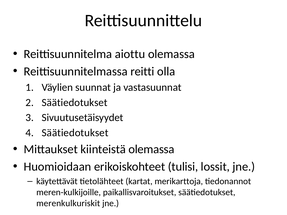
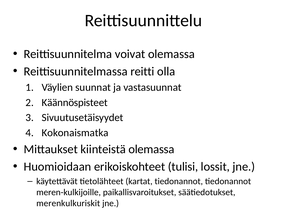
aiottu: aiottu -> voivat (130, 54)
Säätiedotukset: Säätiedotukset -> Käännöspisteet (75, 103)
Säätiedotukset: Säätiedotukset -> Kokonaismatka (75, 133)
kartat merikarttoja: merikarttoja -> tiedonannot (179, 181)
